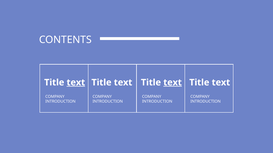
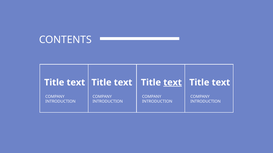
text underline: present -> none (76, 83)
